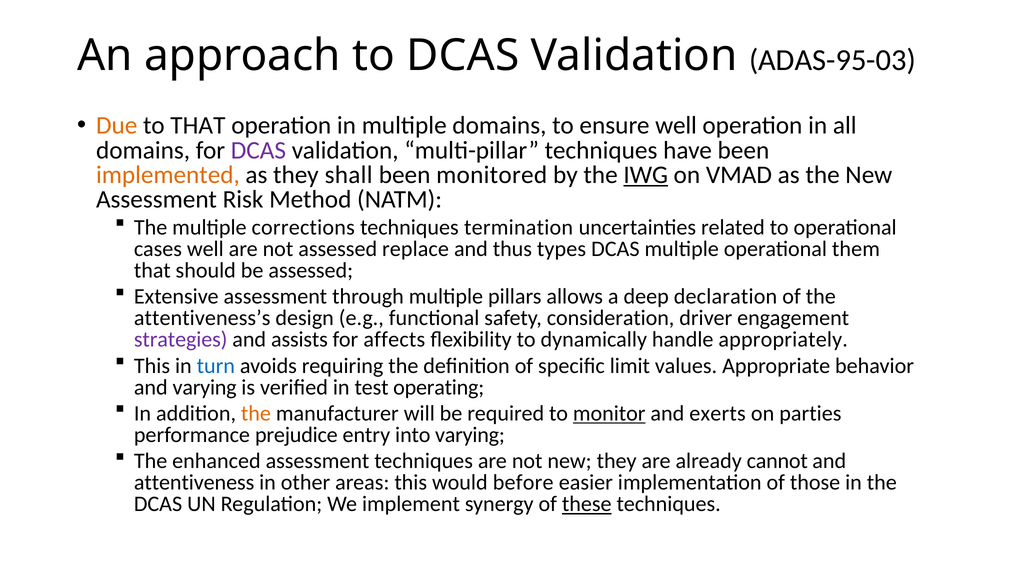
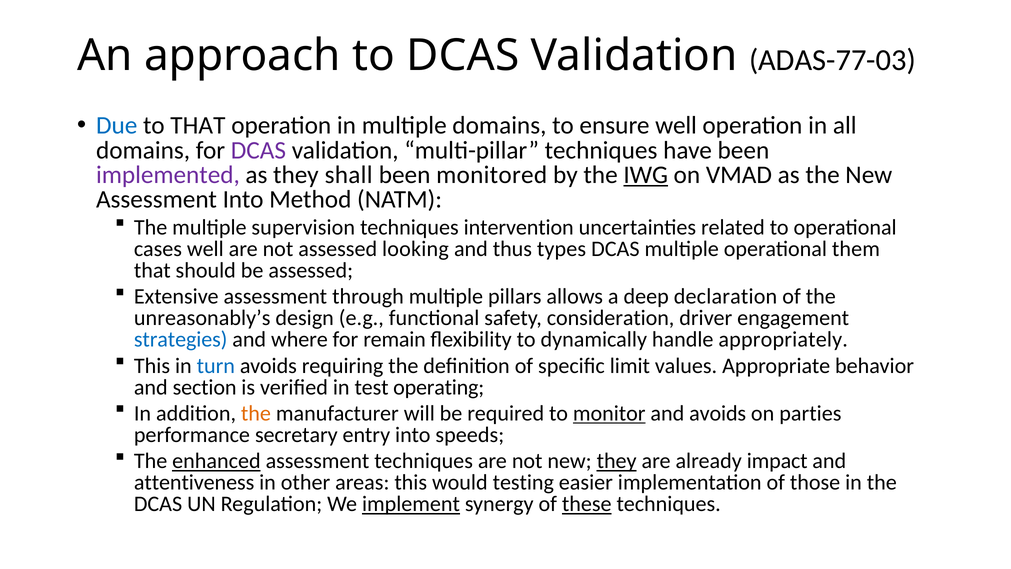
ADAS-95-03: ADAS-95-03 -> ADAS-77-03 (832, 60)
Due colour: orange -> blue (117, 126)
implemented colour: orange -> purple (168, 175)
Assessment Risk: Risk -> Into (243, 199)
corrections: corrections -> supervision (303, 227)
termination: termination -> intervention (519, 227)
replace: replace -> looking (415, 249)
attentiveness’s: attentiveness’s -> unreasonably’s (202, 318)
strategies colour: purple -> blue (181, 339)
assists: assists -> where (299, 339)
affects: affects -> remain (395, 339)
and varying: varying -> section (205, 387)
and exerts: exerts -> avoids (718, 413)
prejudice: prejudice -> secretary (296, 435)
into varying: varying -> speeds (470, 435)
enhanced underline: none -> present (216, 461)
they underline: none -> present (617, 461)
cannot: cannot -> impact (777, 461)
before: before -> testing (523, 482)
implement underline: none -> present (411, 504)
